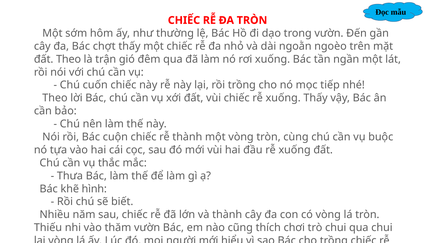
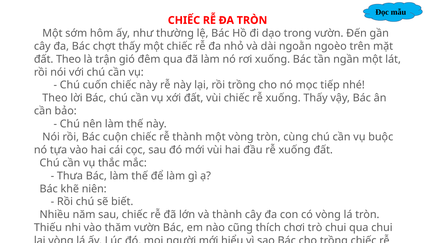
khẽ hình: hình -> niên (94, 188)
